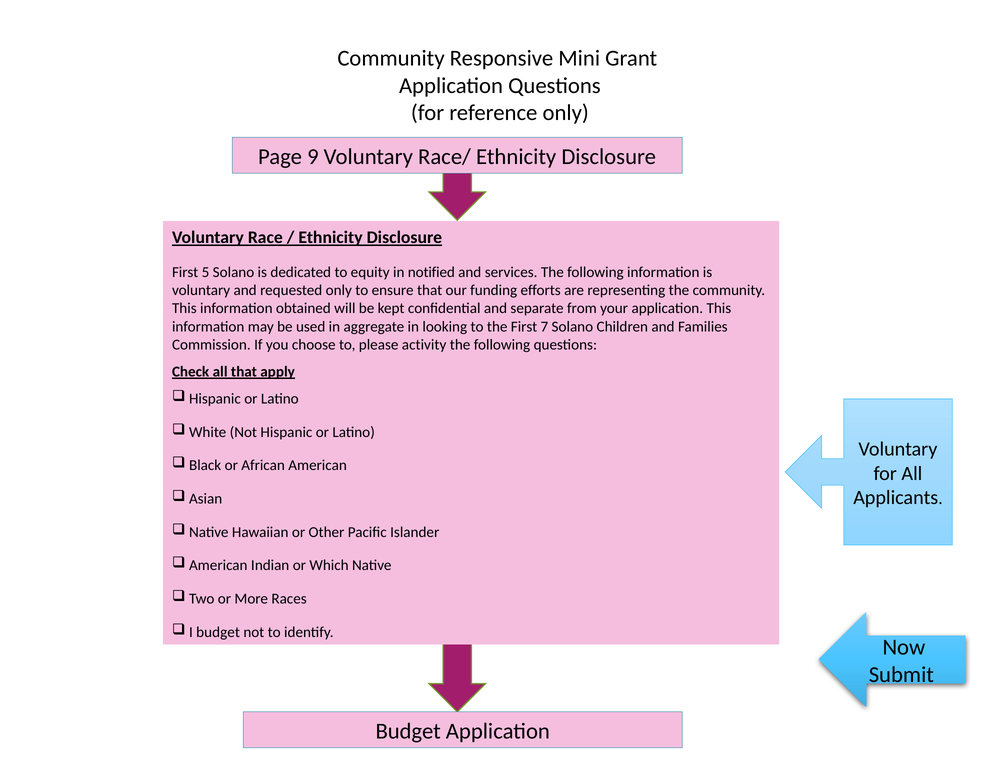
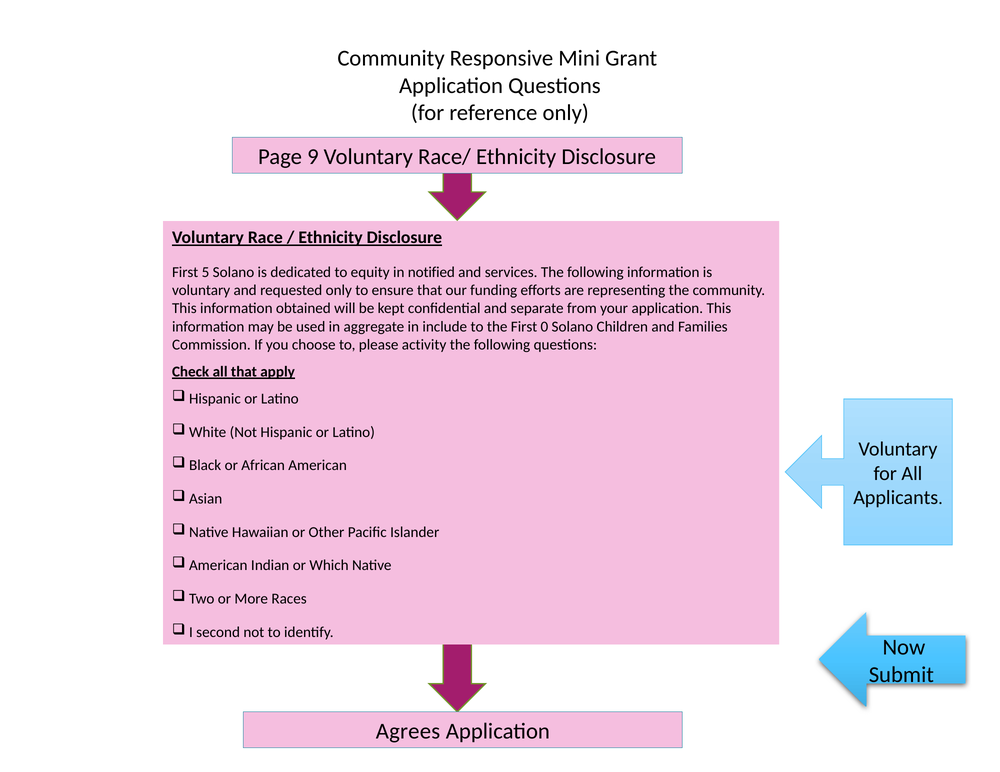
looking: looking -> include (445, 327)
7: 7 -> 0 (544, 327)
budget: budget -> second (218, 633)
Budget: Budget -> Agrees (408, 732)
